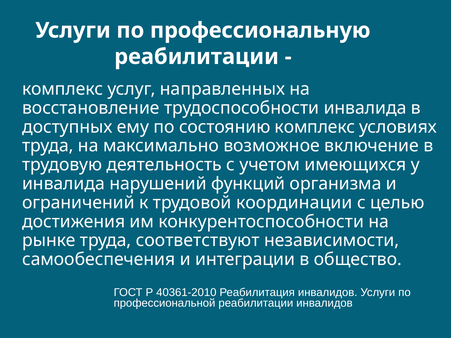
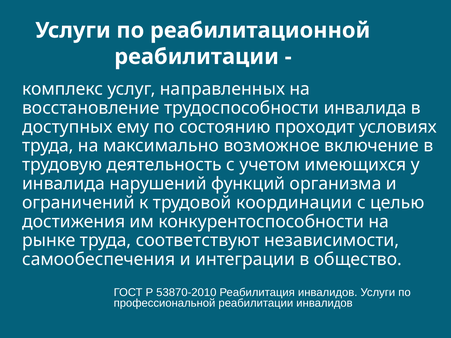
профессиональную: профессиональную -> реабилитационной (260, 30)
состоянию комплекс: комплекс -> проходит (315, 127)
40361-2010: 40361-2010 -> 53870-2010 (186, 293)
